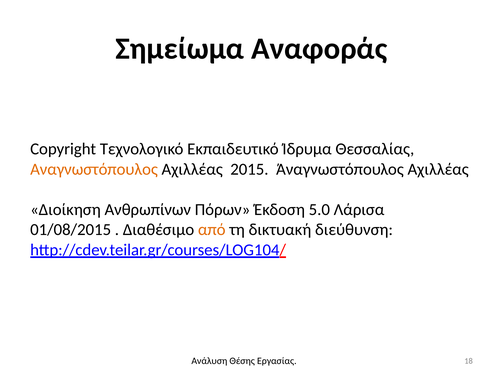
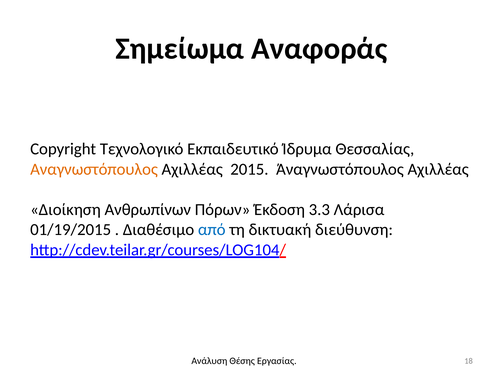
5.0: 5.0 -> 3.3 (319, 209)
01/08/2015: 01/08/2015 -> 01/19/2015 (71, 229)
από colour: orange -> blue (212, 229)
